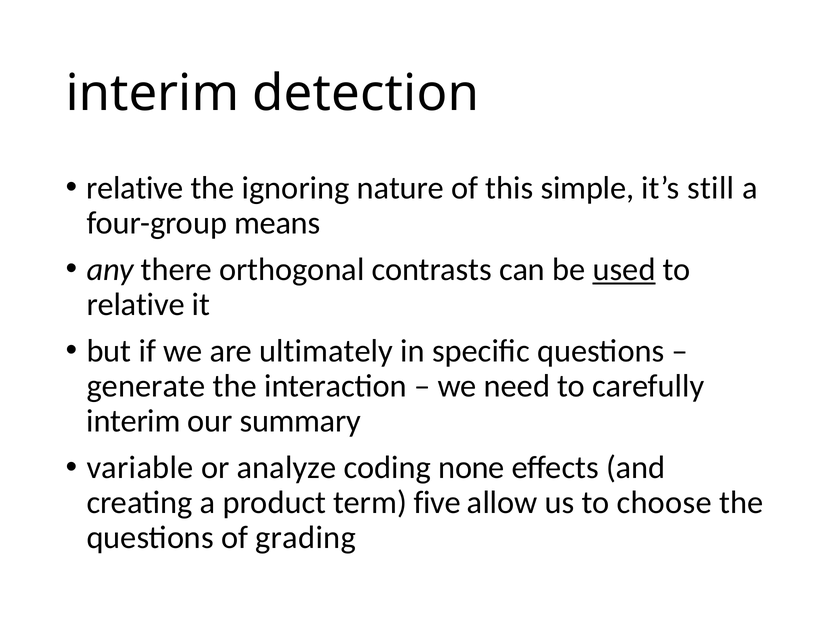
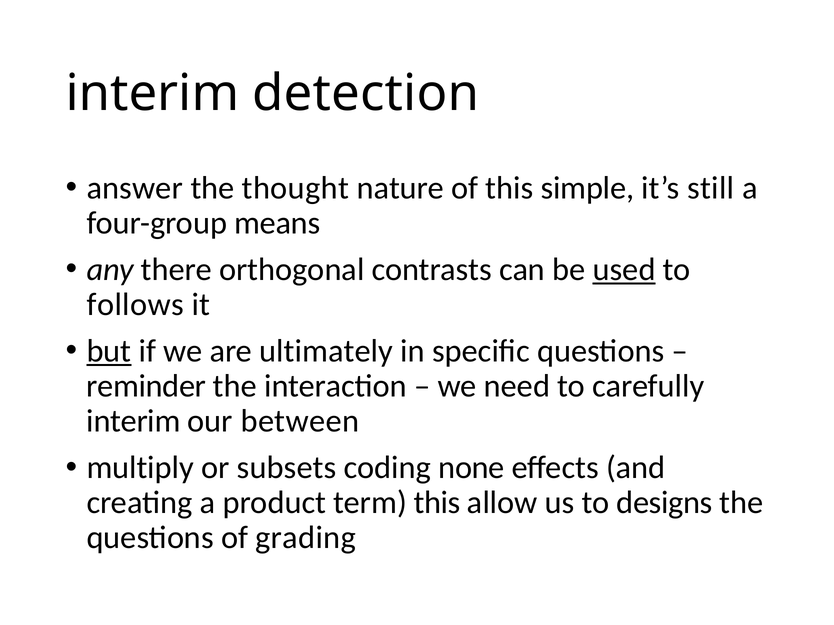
relative: relative -> answer (135, 188)
ignoring: ignoring -> thought (295, 188)
relative: relative -> follows (135, 305)
but underline: none -> present (109, 351)
generate: generate -> reminder (146, 386)
summary: summary -> between (300, 421)
variable: variable -> multiply (140, 468)
analyze: analyze -> subsets (287, 468)
term five: five -> this (437, 503)
choose: choose -> designs (664, 503)
